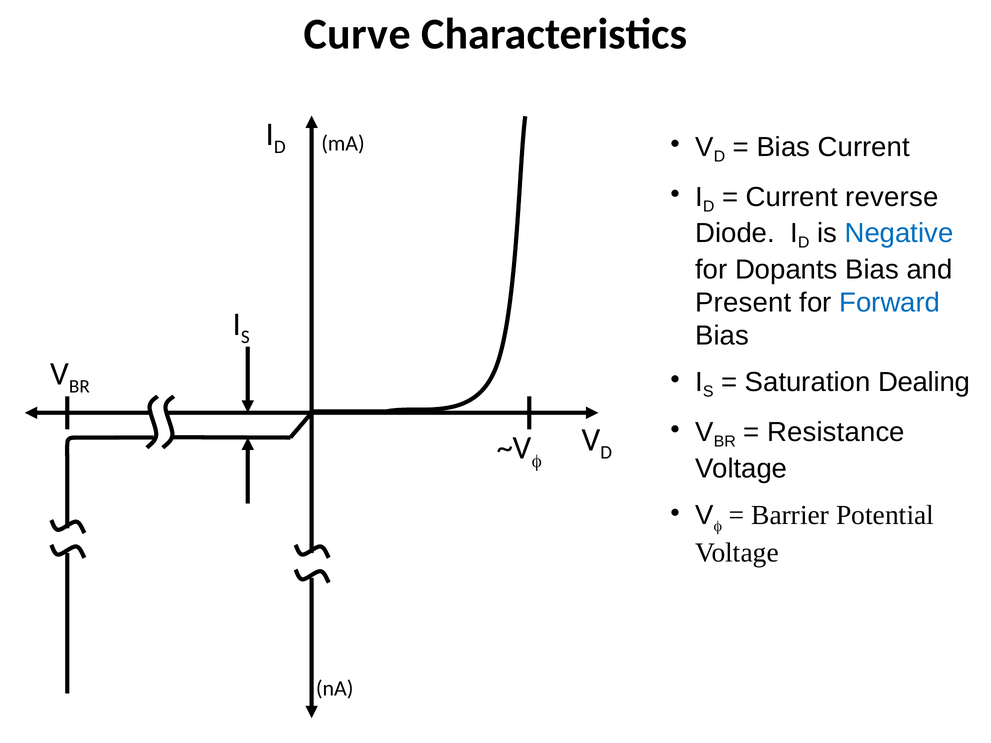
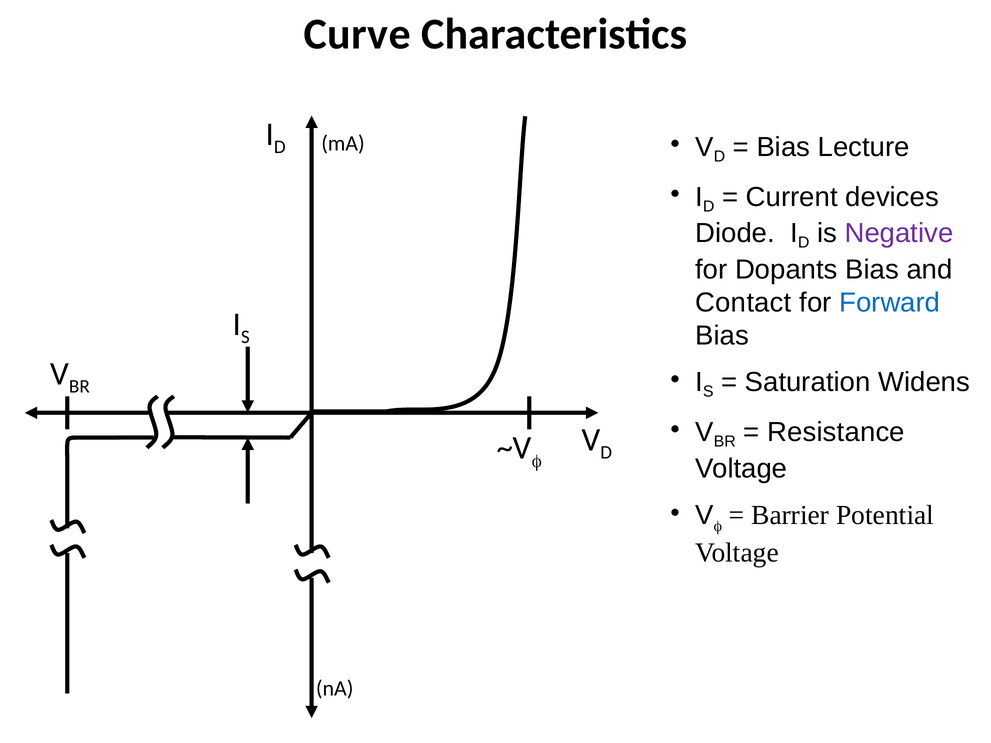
Bias Current: Current -> Lecture (864, 147)
reverse: reverse -> devices (892, 197)
Negative colour: blue -> purple (899, 233)
Present: Present -> Contact (743, 303)
Dealing: Dealing -> Widens (924, 382)
